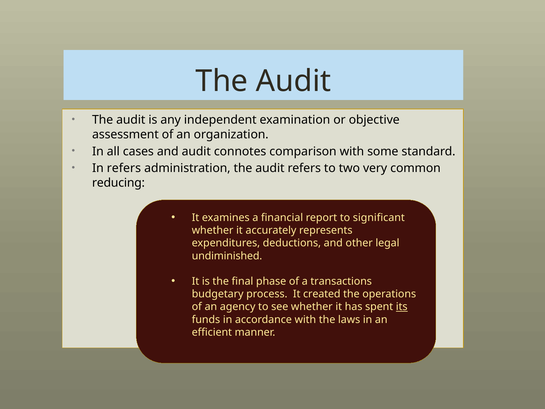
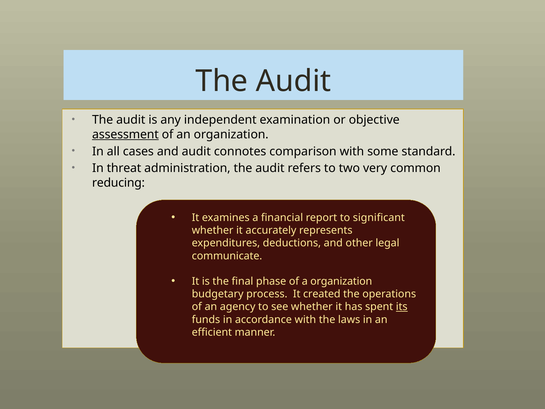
assessment underline: none -> present (125, 134)
In refers: refers -> threat (124, 168)
undiminished: undiminished -> communicate (227, 256)
a transactions: transactions -> organization (341, 281)
